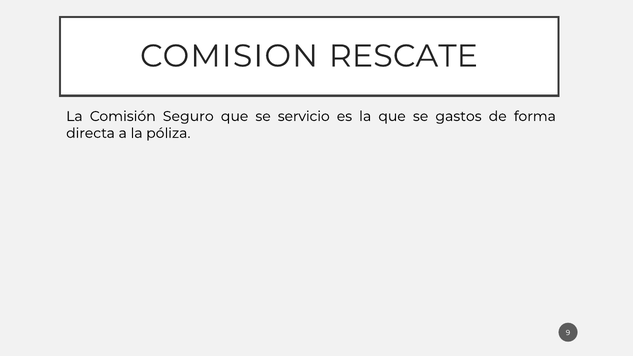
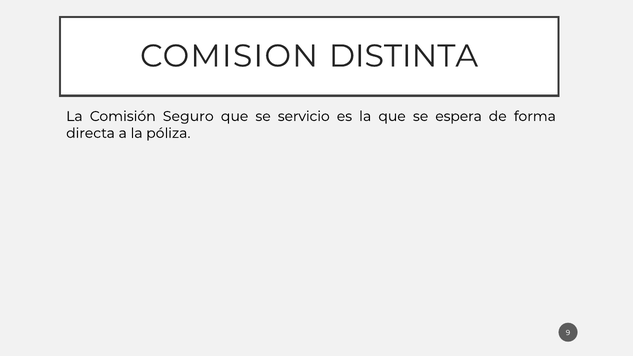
RESCATE: RESCATE -> DISTINTA (403, 56)
gastos: gastos -> espera (459, 116)
